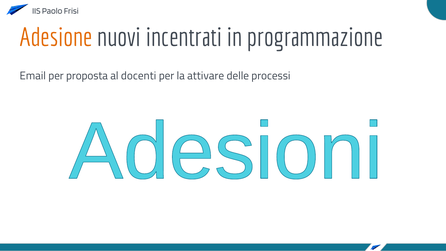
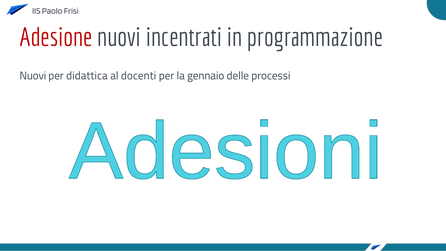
Adesione colour: orange -> red (56, 38)
Email: Email -> Nuovi (33, 76)
proposta: proposta -> didattica (87, 76)
attivare: attivare -> gennaio (206, 76)
